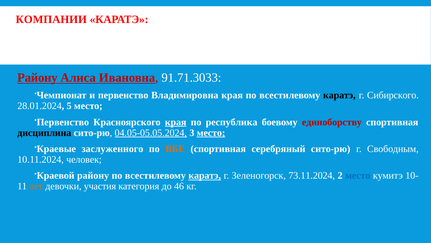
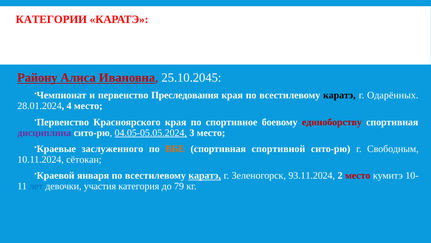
КОМПАНИИ: КОМПАНИИ -> КАТЕГОРИИ (51, 19)
91.71.3033: 91.71.3033 -> 25.10.2045 (191, 78)
Владимировна: Владимировна -> Преследования (185, 95)
Сибирского: Сибирского -> Одарённых (393, 95)
5: 5 -> 4 (69, 106)
края underline: present -> none (176, 122)
республика: республика -> спортивное (232, 122)
дисциплина colour: black -> purple (44, 132)
место underline: present -> none (211, 132)
серебряный: серебряный -> спортивной (278, 149)
человек: человек -> сётокан (84, 159)
району: району -> января (93, 175)
73.11.2024: 73.11.2024 -> 93.11.2024 (312, 175)
место colour: blue -> red (358, 175)
лет colour: orange -> blue (36, 186)
46: 46 -> 79 (179, 186)
